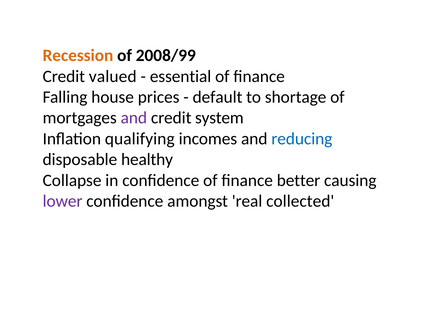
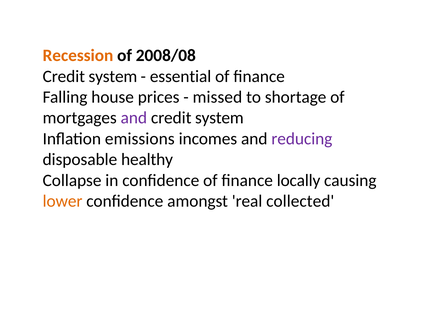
2008/99: 2008/99 -> 2008/08 (166, 55)
valued: valued -> system (113, 76)
default: default -> missed (217, 97)
qualifying: qualifying -> emissions (140, 139)
reducing colour: blue -> purple (302, 139)
better: better -> locally (299, 180)
lower colour: purple -> orange (63, 201)
